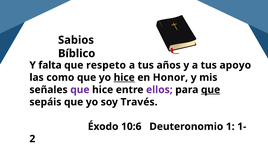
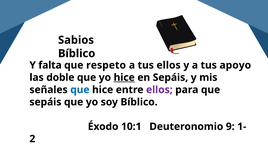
tus años: años -> ellos (169, 65)
como: como -> doble (60, 77)
en Honor: Honor -> Sepáis (170, 77)
que colour: purple -> blue (80, 90)
que underline: present -> none (211, 90)
soy Través: Través -> Bíblico (139, 102)
10:6: 10:6 -> 10:1 (131, 126)
1: 1 -> 9 (230, 126)
